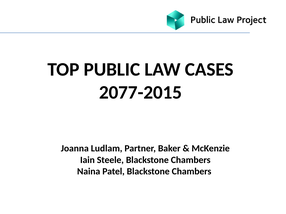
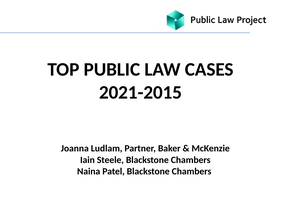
2077-2015: 2077-2015 -> 2021-2015 (141, 93)
